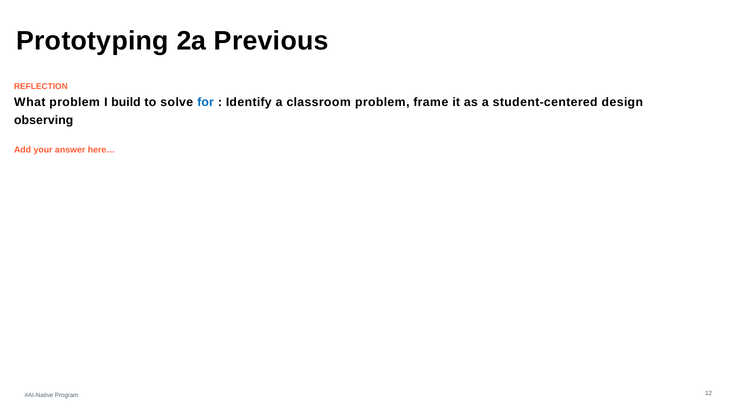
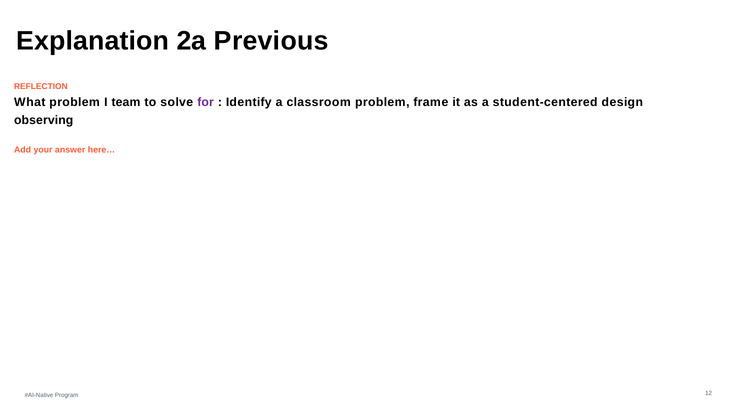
Prototyping: Prototyping -> Explanation (93, 41)
build: build -> team (126, 102)
for colour: blue -> purple (206, 102)
